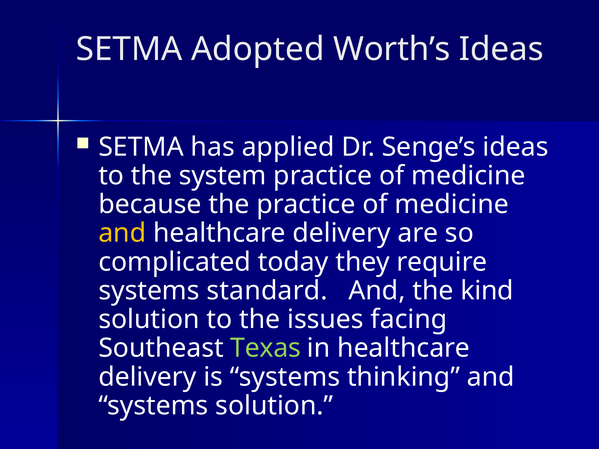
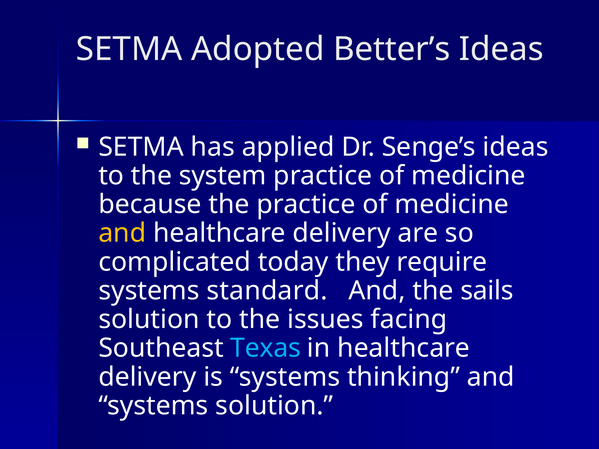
Worth’s: Worth’s -> Better’s (392, 49)
kind: kind -> sails (487, 291)
Texas colour: light green -> light blue (266, 348)
